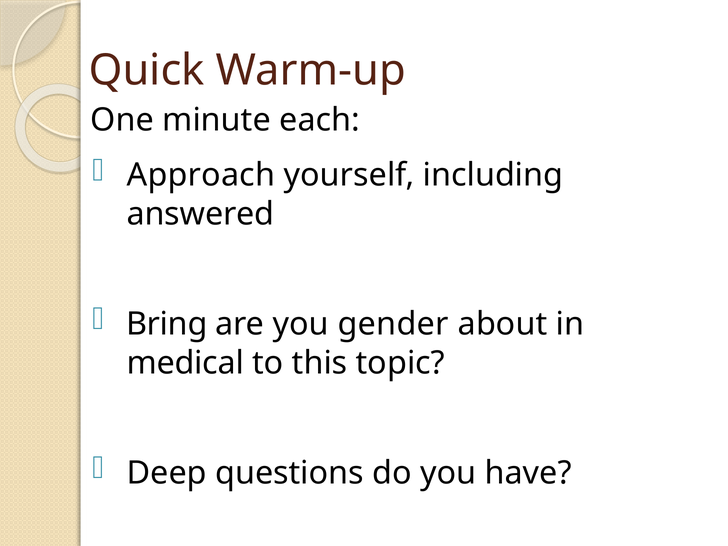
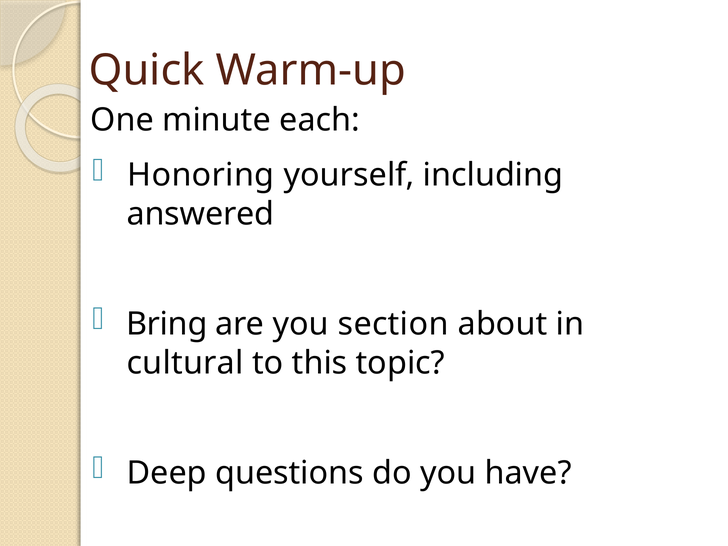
Approach: Approach -> Honoring (201, 175)
gender: gender -> section (393, 324)
medical: medical -> cultural (185, 363)
